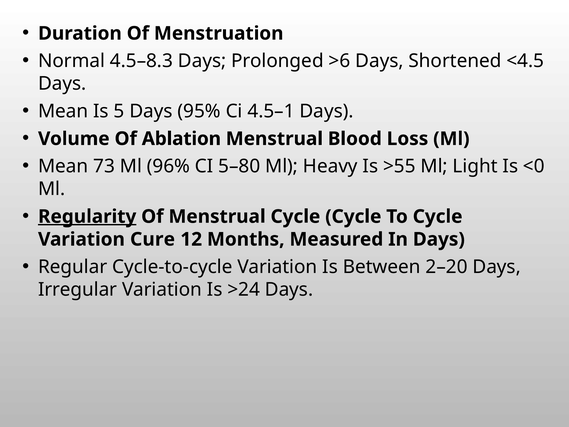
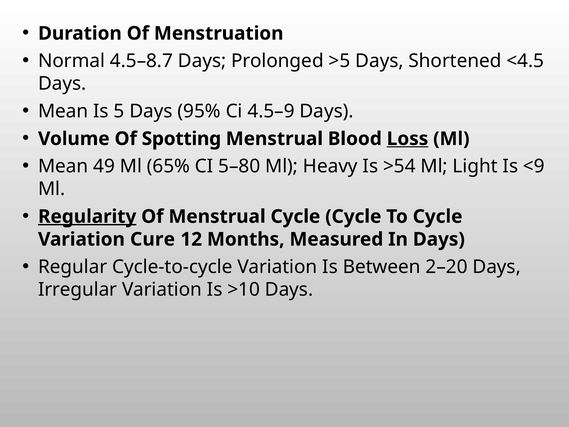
4.5–8.3: 4.5–8.3 -> 4.5–8.7 (141, 61)
>6: >6 -> >5 (339, 61)
4.5–1: 4.5–1 -> 4.5–9 (271, 111)
Ablation: Ablation -> Spotting (181, 139)
Loss underline: none -> present (408, 139)
73: 73 -> 49 (104, 166)
96%: 96% -> 65% (168, 166)
>55: >55 -> >54 (399, 166)
<0: <0 -> <9 (534, 166)
>24: >24 -> >10 (244, 289)
